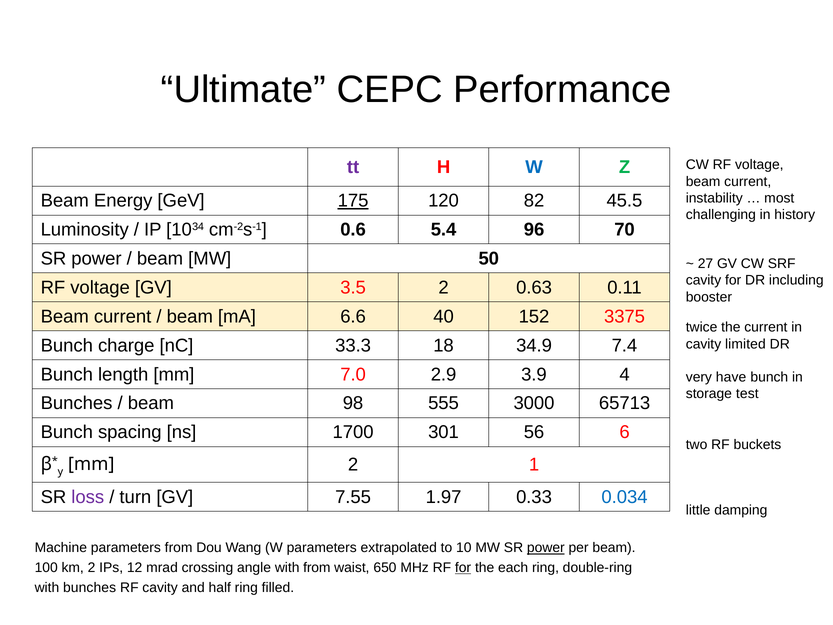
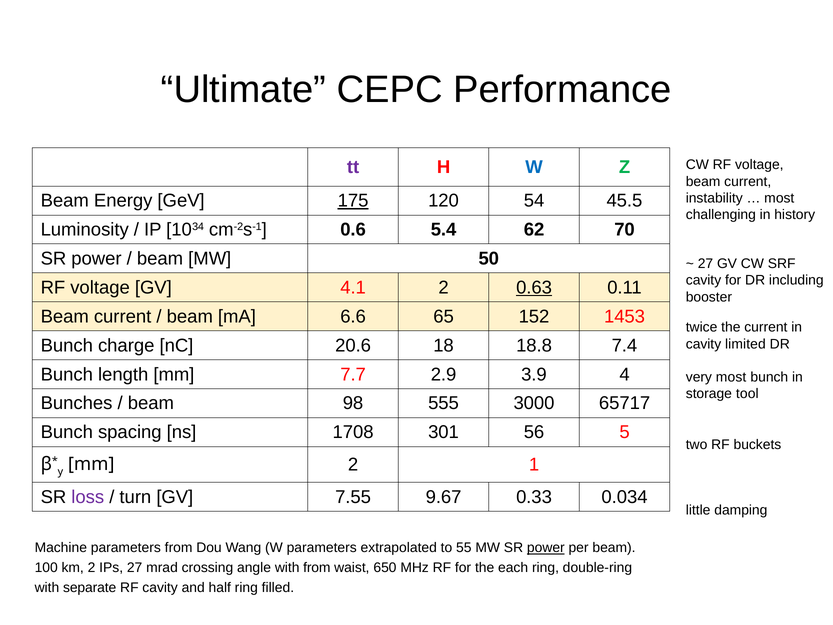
82: 82 -> 54 (534, 201)
96: 96 -> 62 (534, 230)
3.5: 3.5 -> 4.1 (353, 288)
0.63 underline: none -> present (534, 288)
40: 40 -> 65 (444, 316)
3375: 3375 -> 1453 (625, 316)
33.3: 33.3 -> 20.6 (353, 345)
34.9: 34.9 -> 18.8 (534, 345)
7.0: 7.0 -> 7.7 (353, 374)
very have: have -> most (731, 377)
test: test -> tool (747, 393)
65713: 65713 -> 65717 (625, 403)
1700: 1700 -> 1708 (353, 432)
6: 6 -> 5 (625, 432)
1.97: 1.97 -> 9.67 (444, 497)
0.034 colour: blue -> black (625, 497)
10: 10 -> 55 (464, 548)
IPs 12: 12 -> 27 (135, 568)
for underline: present -> none (463, 568)
with bunches: bunches -> separate (90, 588)
